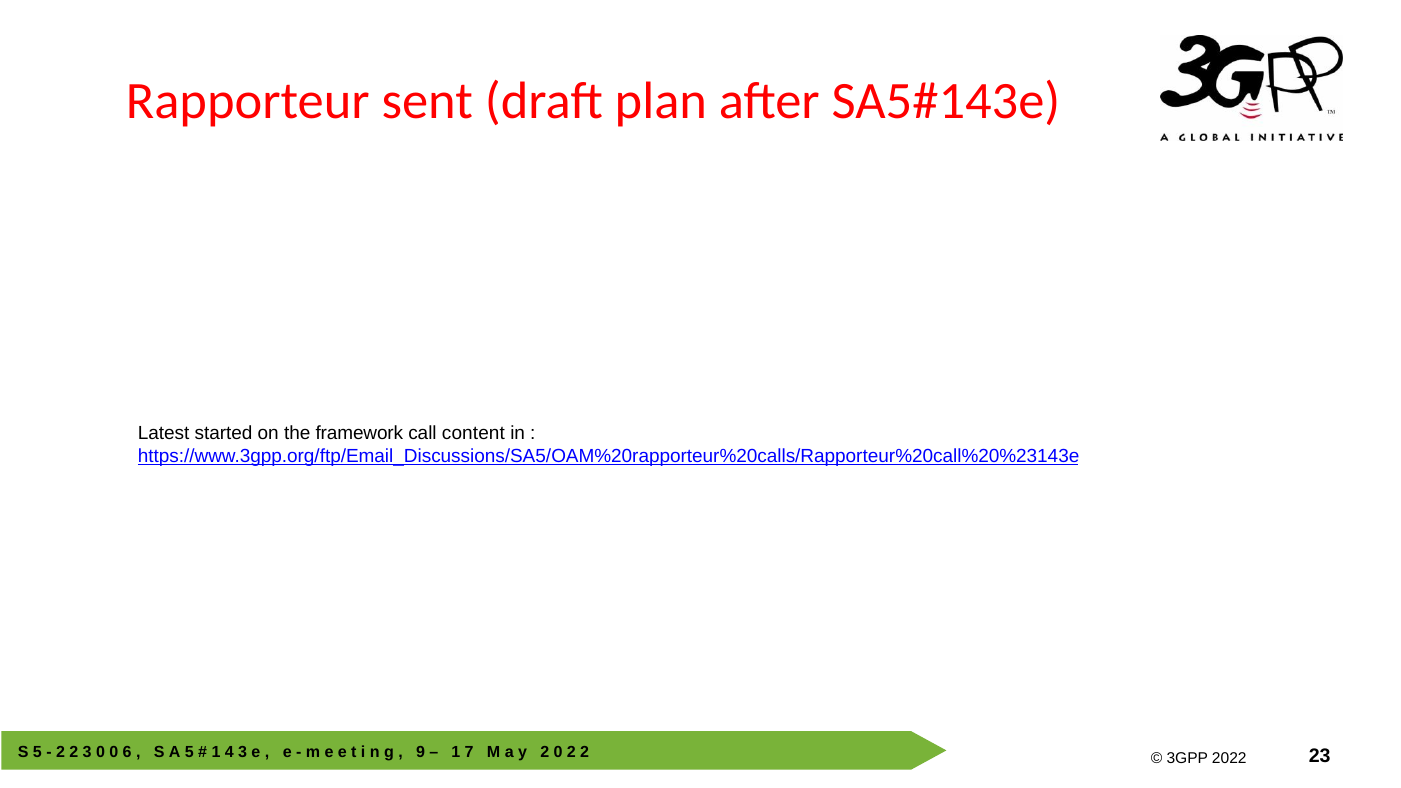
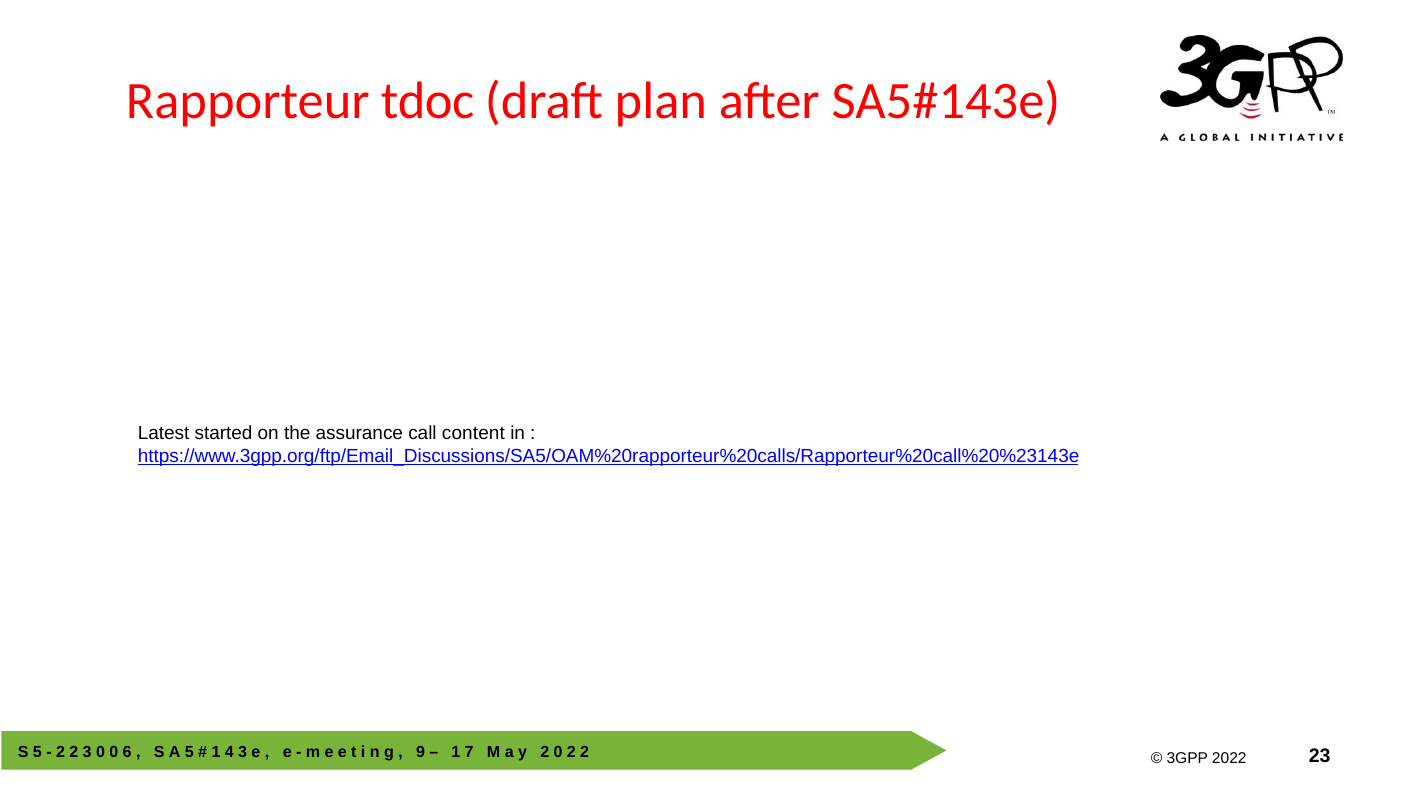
sent: sent -> tdoc (428, 101)
framework: framework -> assurance (359, 434)
